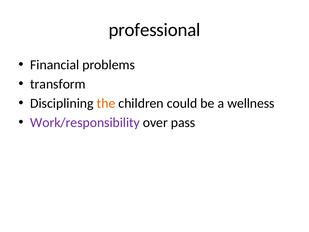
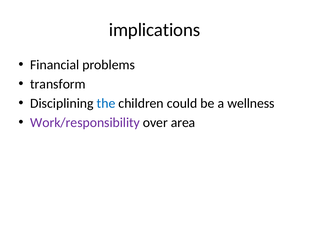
professional: professional -> implications (155, 30)
the colour: orange -> blue (106, 103)
pass: pass -> area (183, 123)
